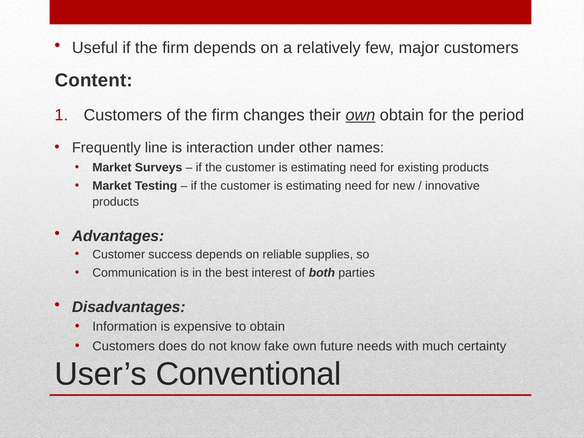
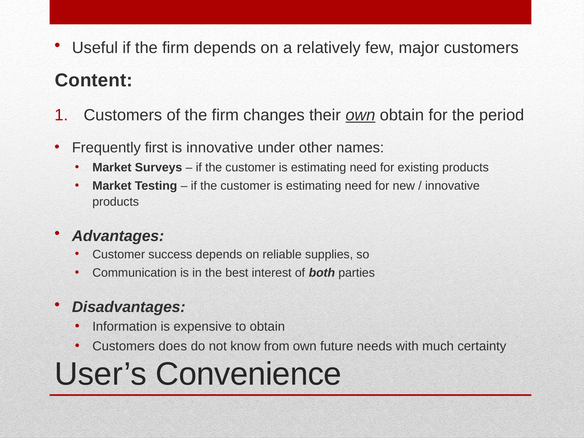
line: line -> first (156, 148)
is interaction: interaction -> innovative (220, 148)
fake: fake -> from (277, 346)
Conventional: Conventional -> Convenience (249, 374)
